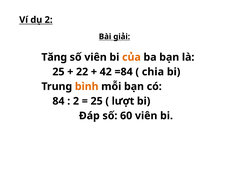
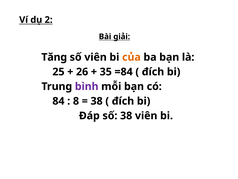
22: 22 -> 26 (82, 72)
42: 42 -> 35 (106, 72)
chia: chia -> đích (153, 72)
bình colour: orange -> purple (87, 86)
2: 2 -> 8 (76, 101)
25: 25 -> 38 (97, 101)
lượt: lượt -> đích (123, 101)
số 60: 60 -> 38 (126, 115)
